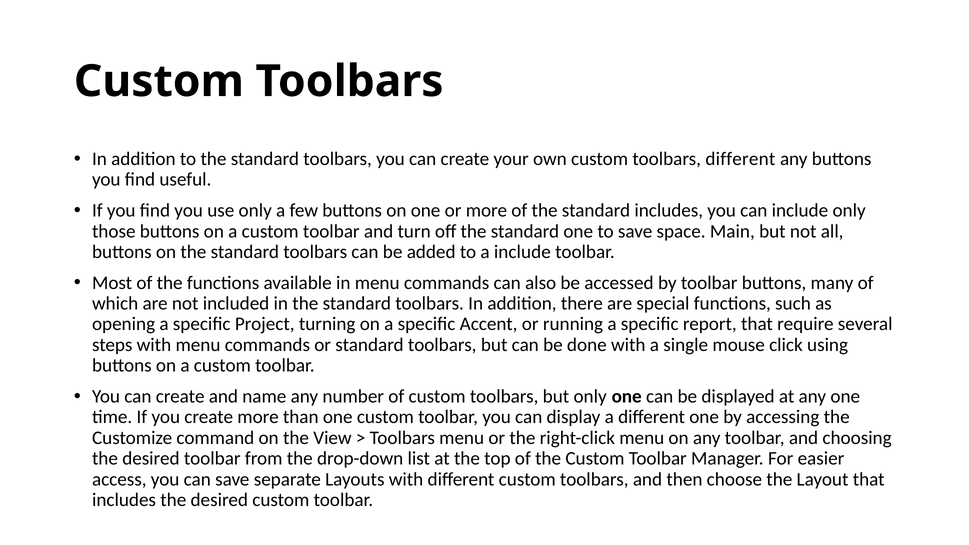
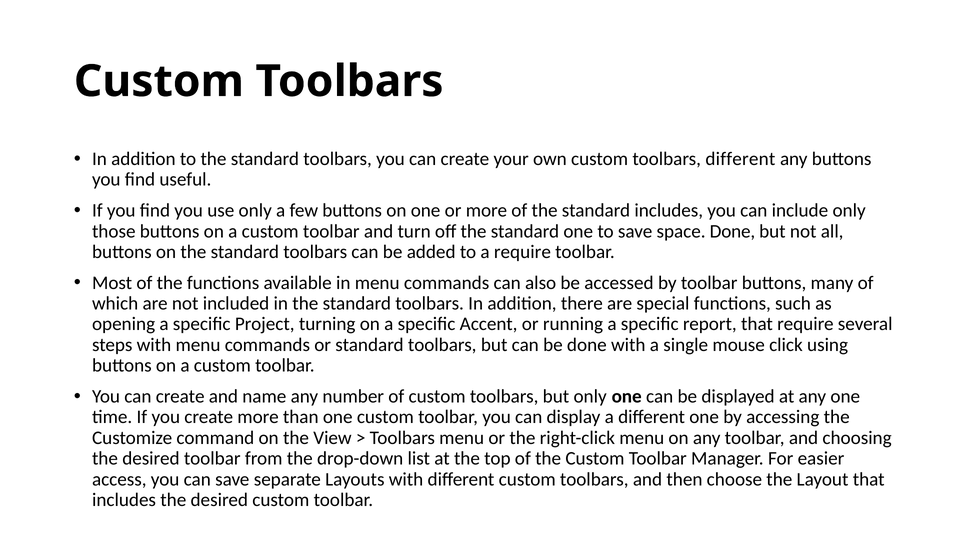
space Main: Main -> Done (732, 231)
a include: include -> require (522, 252)
